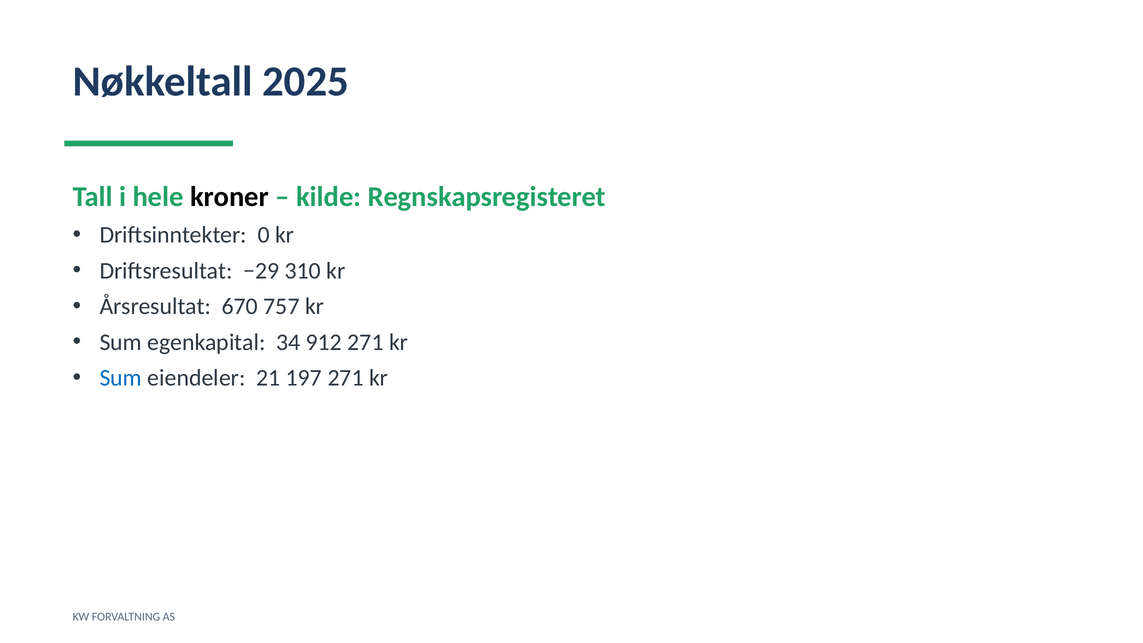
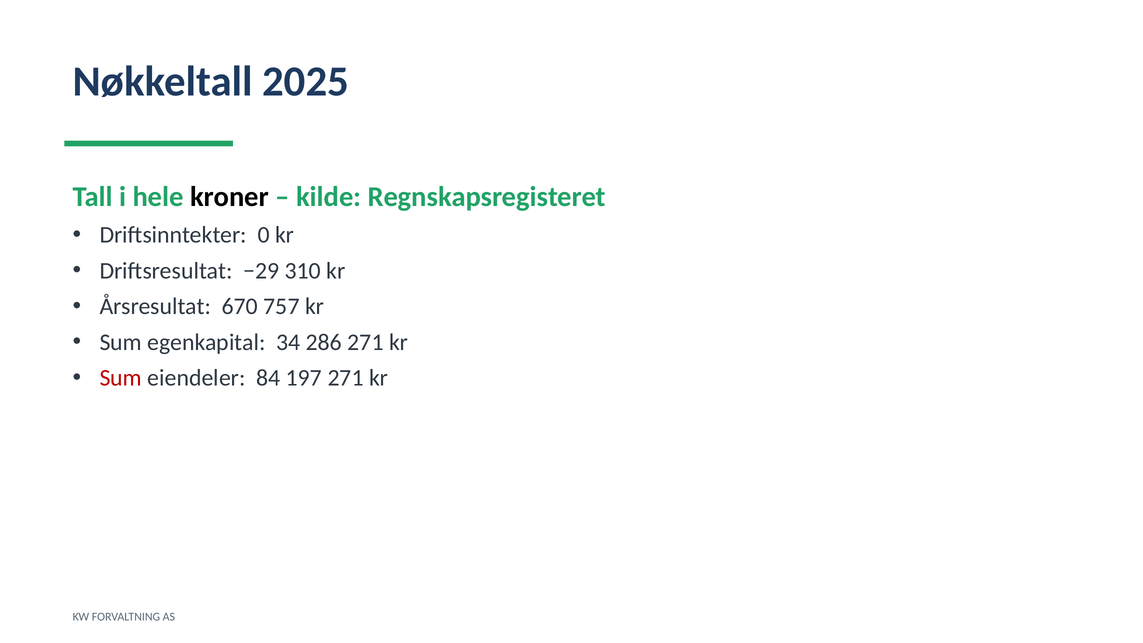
912: 912 -> 286 (324, 342)
Sum colour: blue -> red (121, 378)
21: 21 -> 84 (268, 378)
